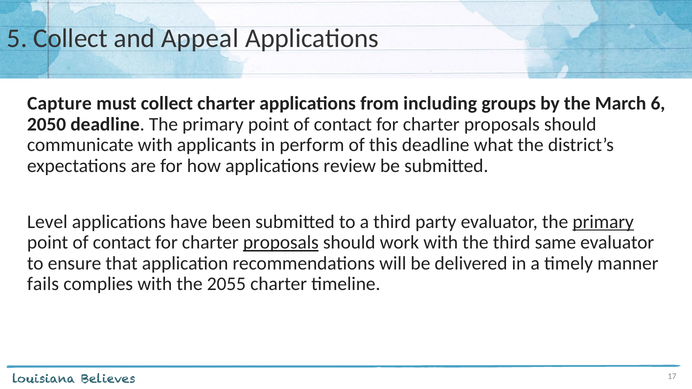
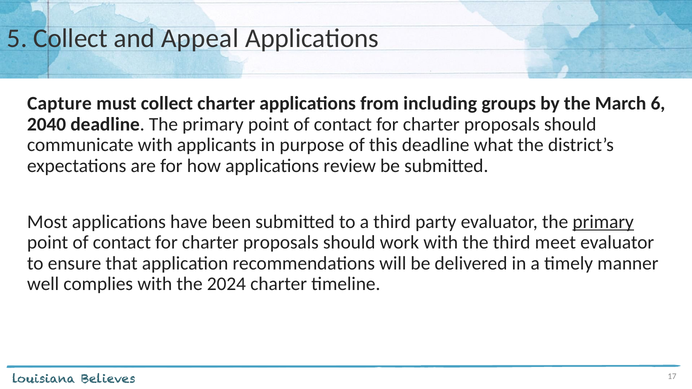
2050: 2050 -> 2040 (47, 124)
perform: perform -> purpose (312, 145)
Level: Level -> Most (47, 222)
proposals underline: present -> none (281, 243)
same: same -> meet (555, 243)
fails: fails -> well (43, 284)
2055: 2055 -> 2024 (226, 284)
